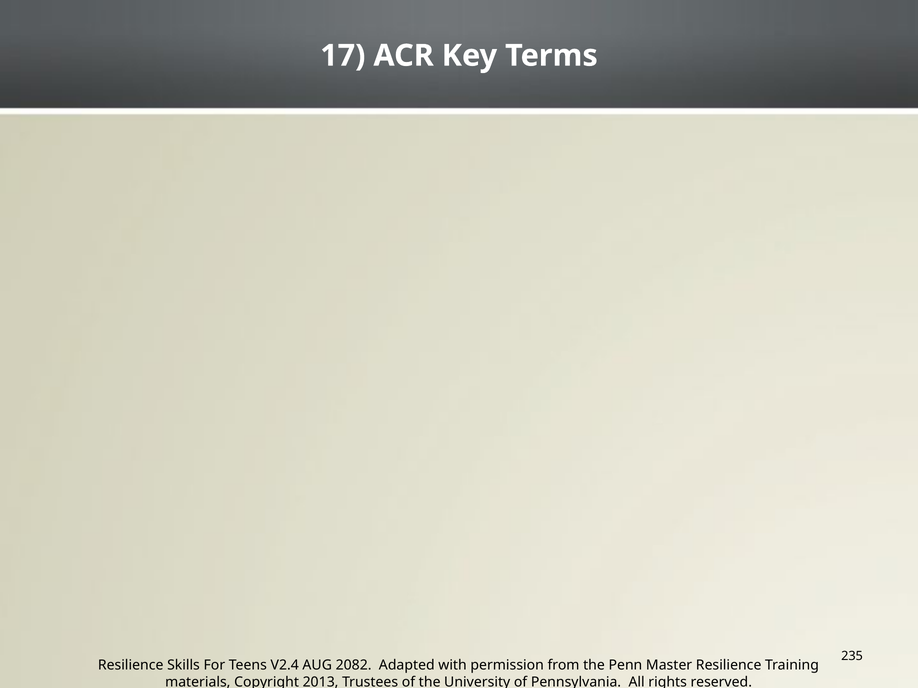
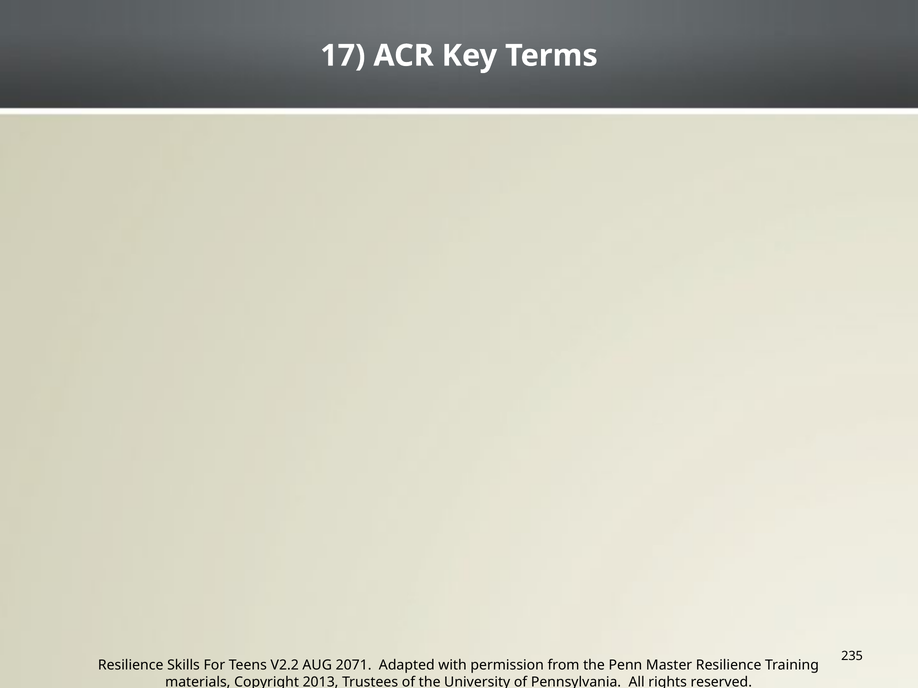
V2.4: V2.4 -> V2.2 (285, 666)
2082: 2082 -> 2071 (354, 666)
